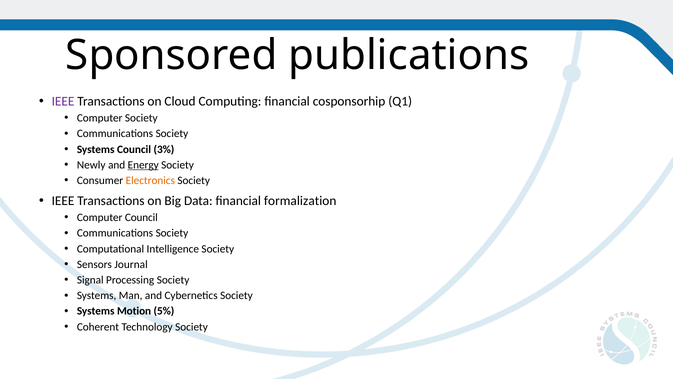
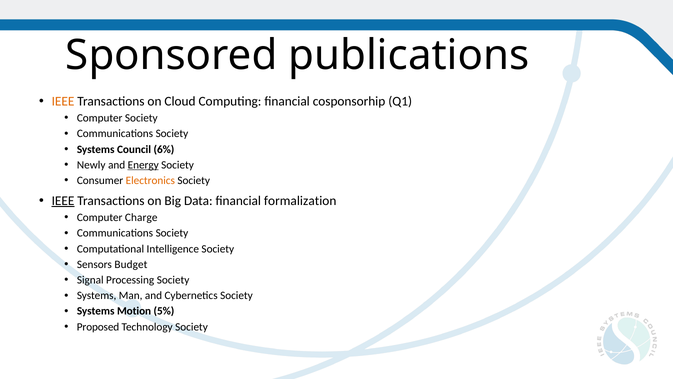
IEEE colour: purple -> orange (63, 101)
3%: 3% -> 6% (164, 149)
IEEE underline: none -> present (63, 201)
Computer Council: Council -> Charge (141, 217)
Journal: Journal -> Budget (131, 264)
Coherent: Coherent -> Proposed (98, 327)
